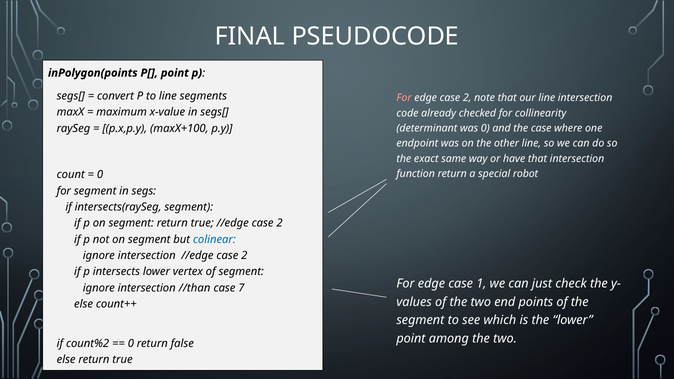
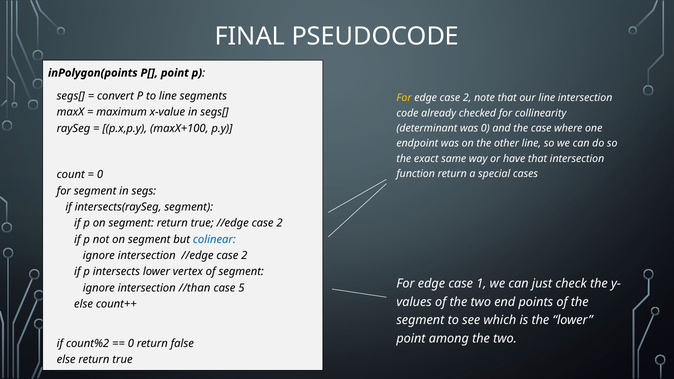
For colour: pink -> yellow (404, 98)
robot: robot -> cases (525, 174)
7: 7 -> 5 (241, 288)
